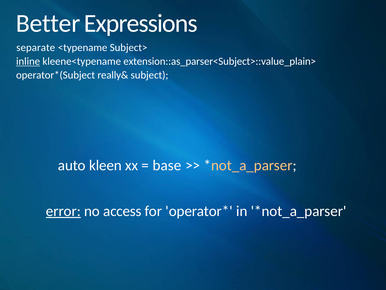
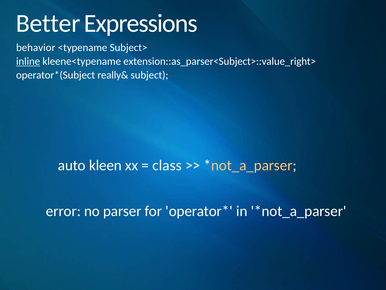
separate: separate -> behavior (36, 48)
extension::as_parser<Subject>::value_plain>: extension::as_parser<Subject>::value_plain> -> extension::as_parser<Subject>::value_right> (220, 61)
base: base -> class (167, 165)
error underline: present -> none (63, 211)
access: access -> parser (122, 211)
